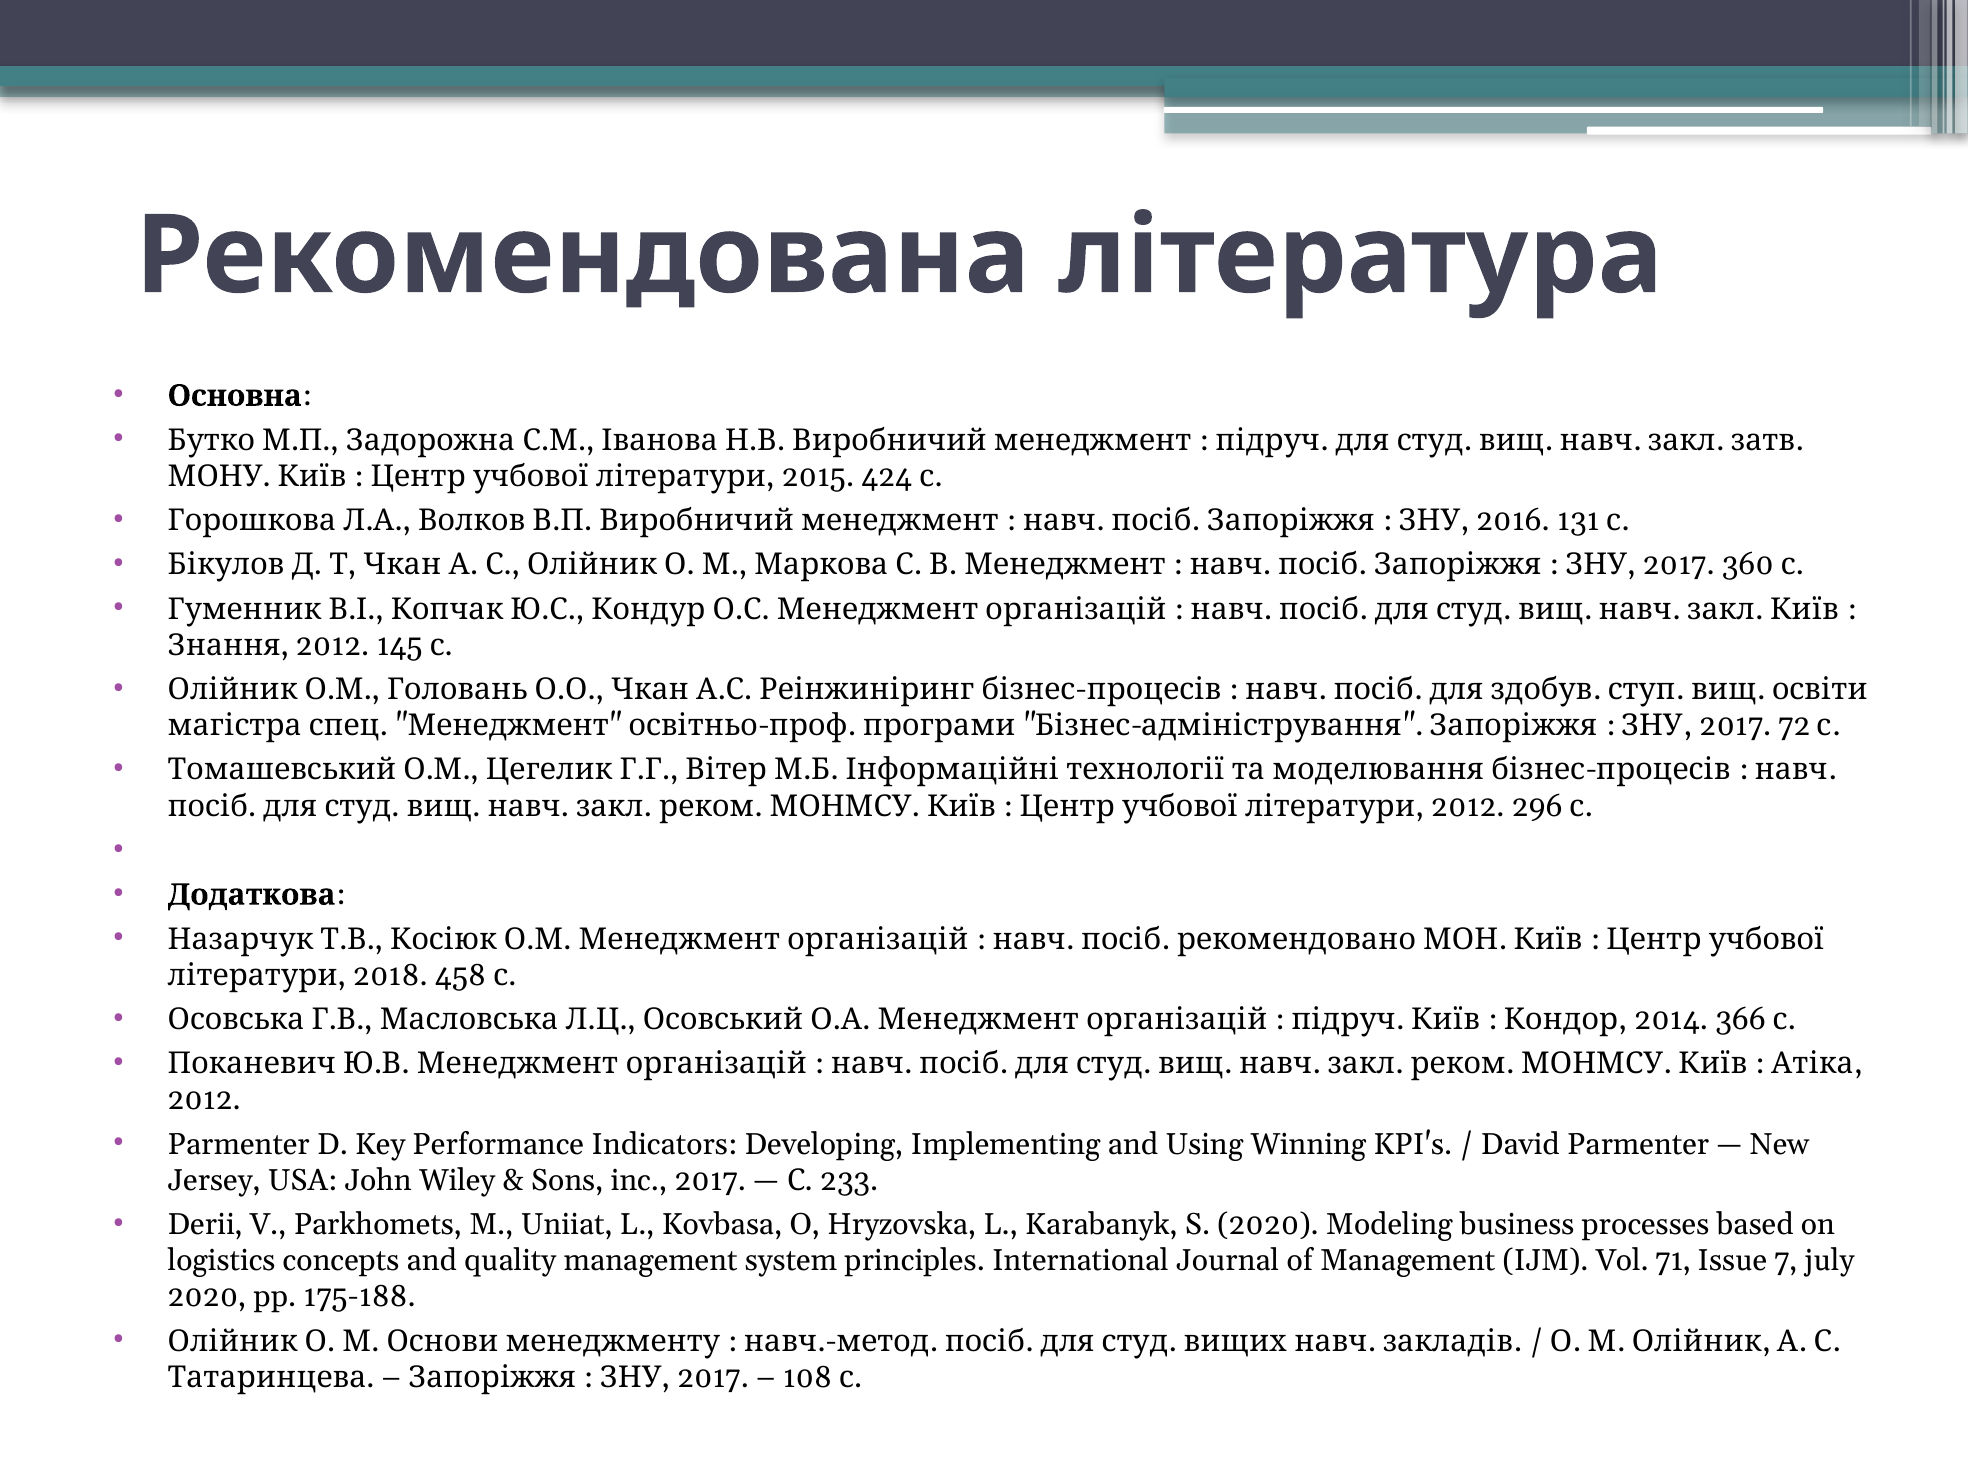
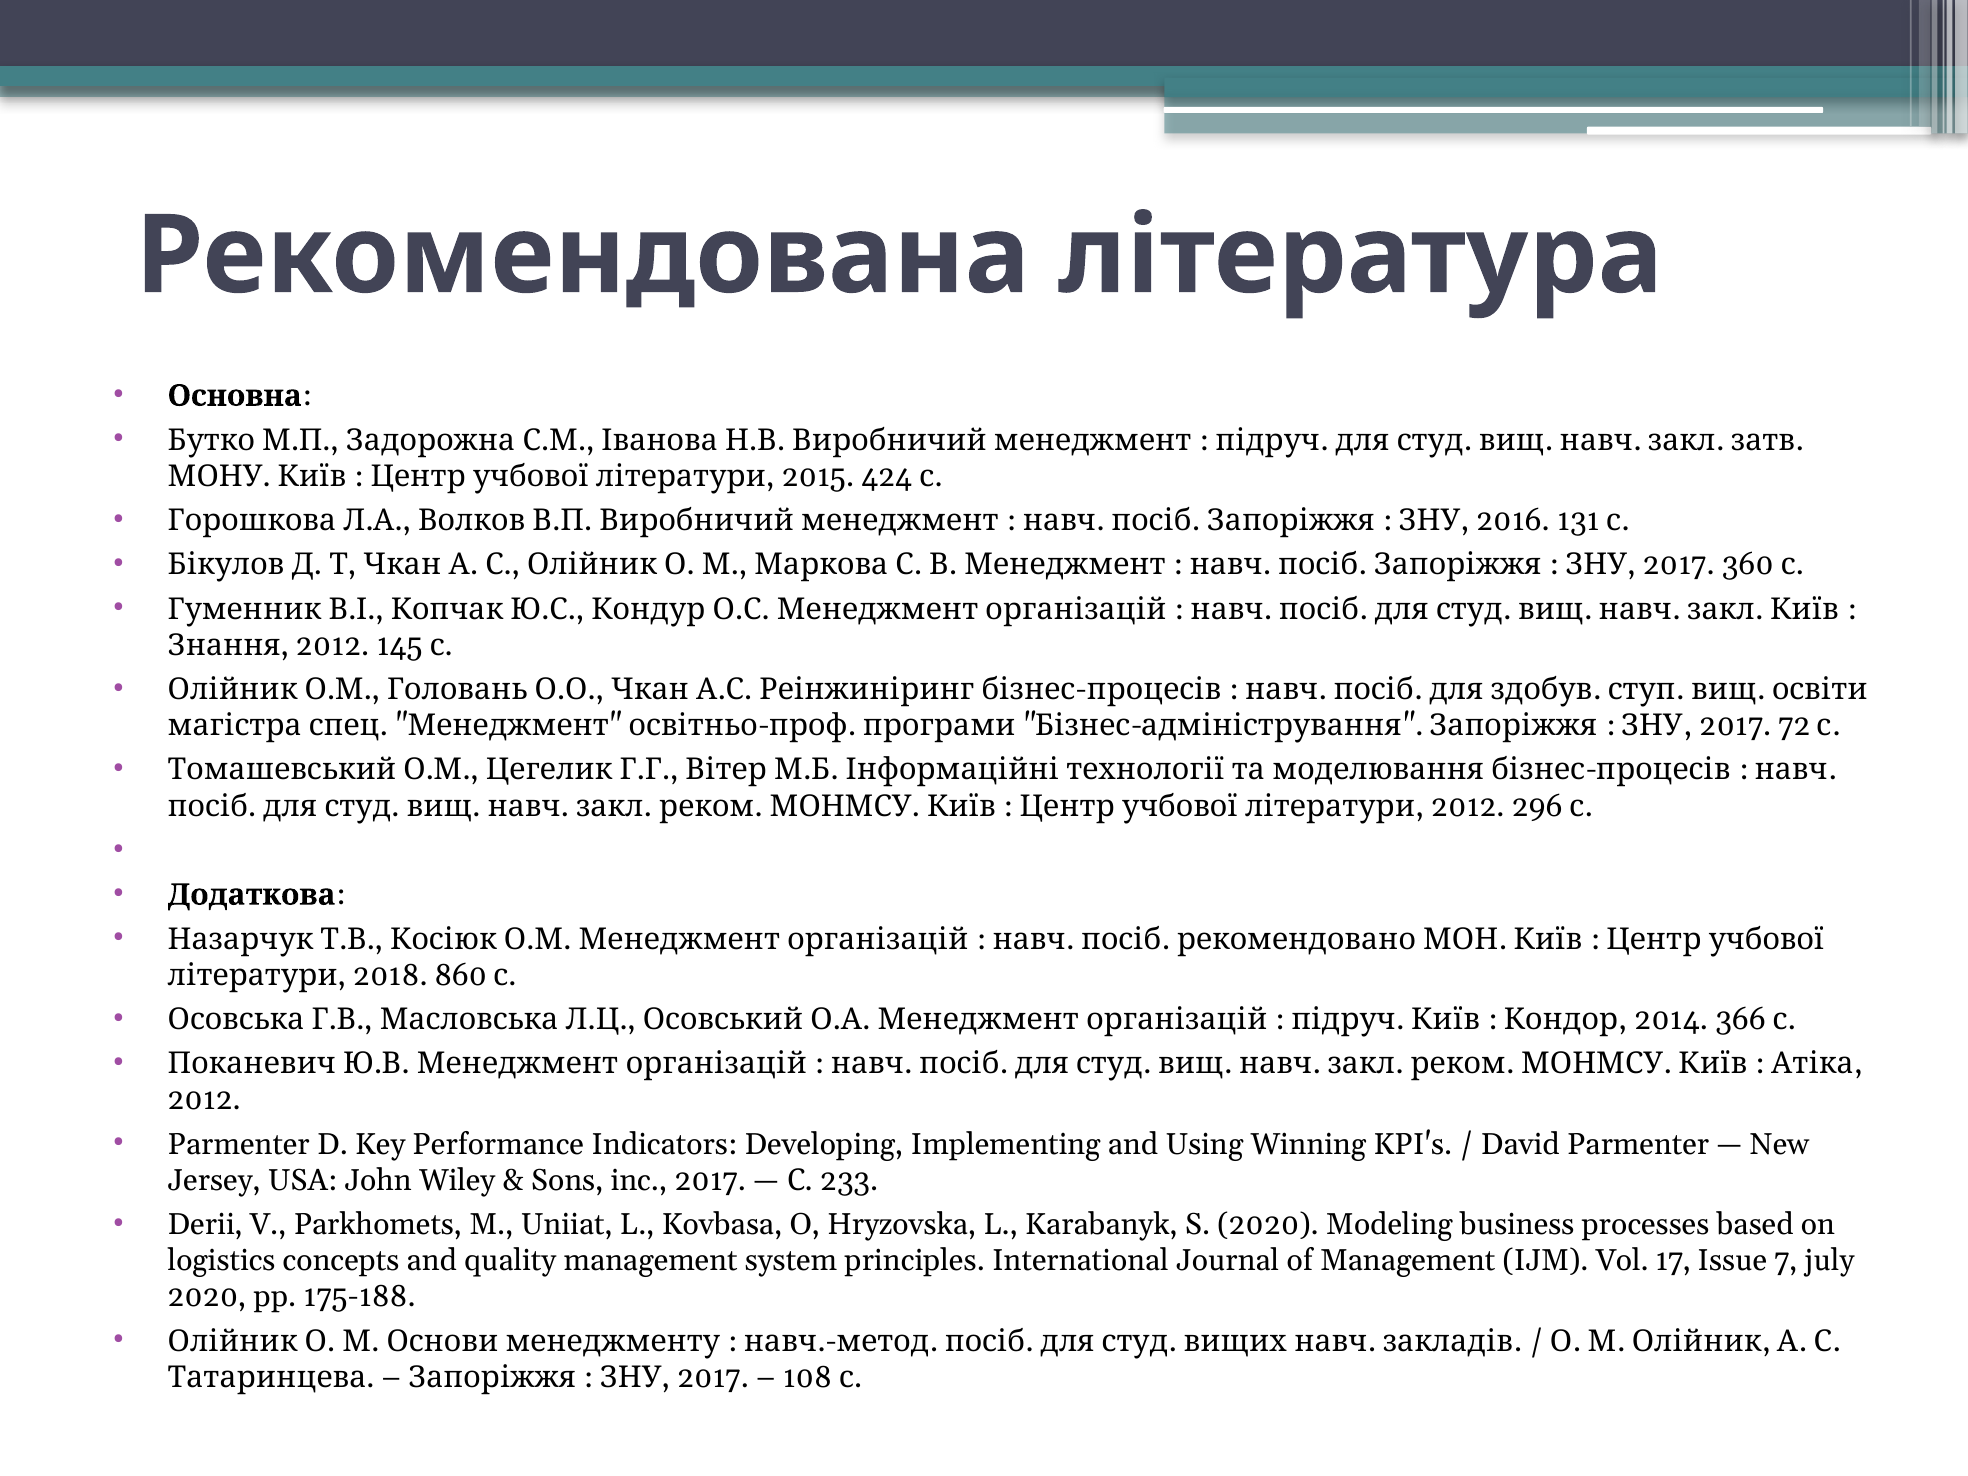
458: 458 -> 860 (461, 975)
71: 71 -> 17 (1673, 1261)
